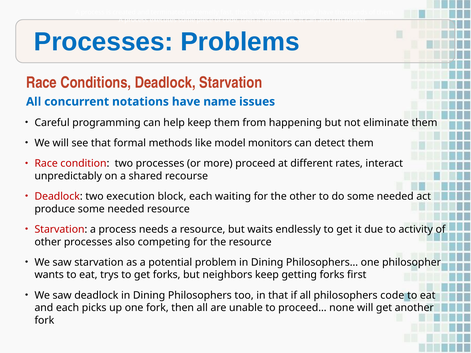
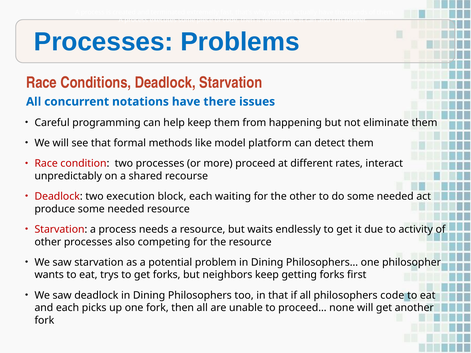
name: name -> there (220, 102)
monitors: monitors -> platform (270, 143)
